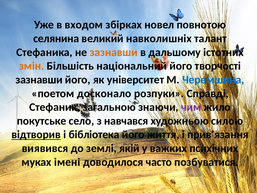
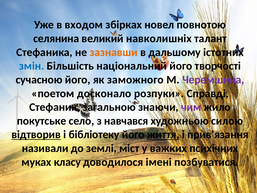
змін colour: orange -> blue (32, 66)
зазнавши: зазнавши -> сучасною (39, 80)
університет: університет -> заможного (135, 80)
Черемшина colour: blue -> purple (213, 80)
бібліотека: бібліотека -> бібліотеку (94, 134)
життя underline: none -> present (163, 134)
виявився: виявився -> називали (45, 148)
якій: якій -> міст (129, 148)
імені: імені -> класу (67, 162)
часто: часто -> імені (159, 162)
